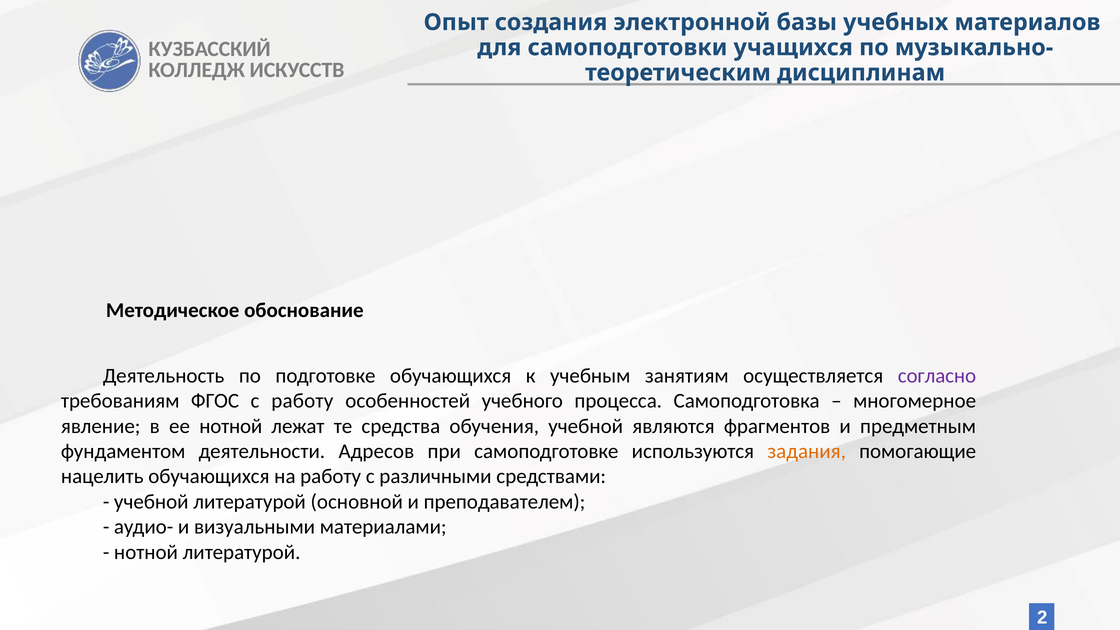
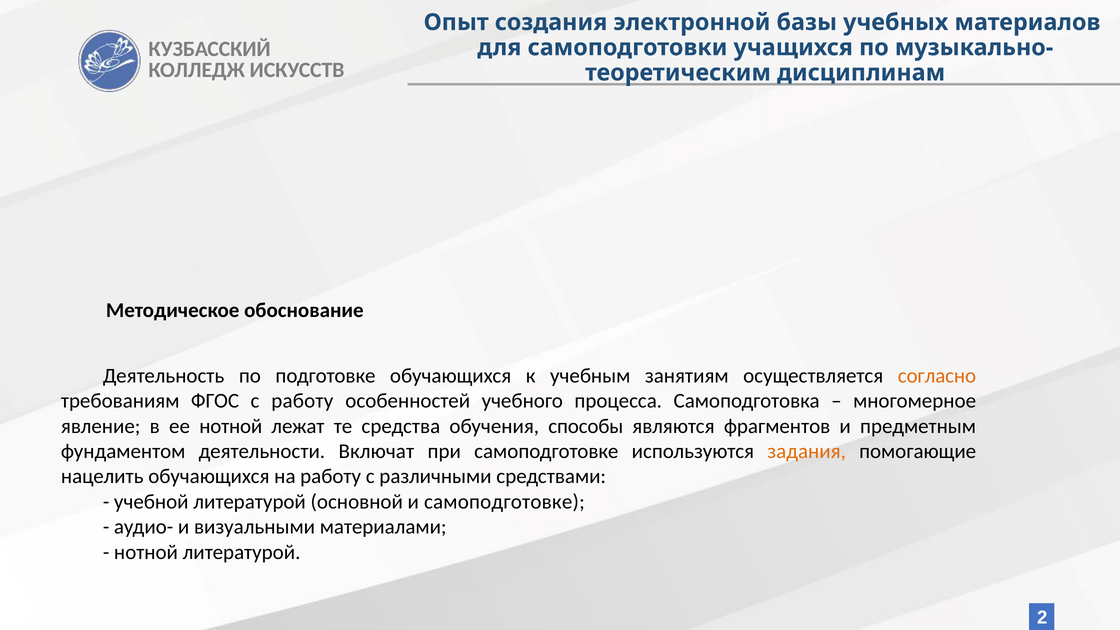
согласно colour: purple -> orange (937, 376)
обучения учебной: учебной -> способы (586, 426)
Адресов: Адресов -> Включат (376, 451)
и преподавателем: преподавателем -> самоподготовке (504, 502)
